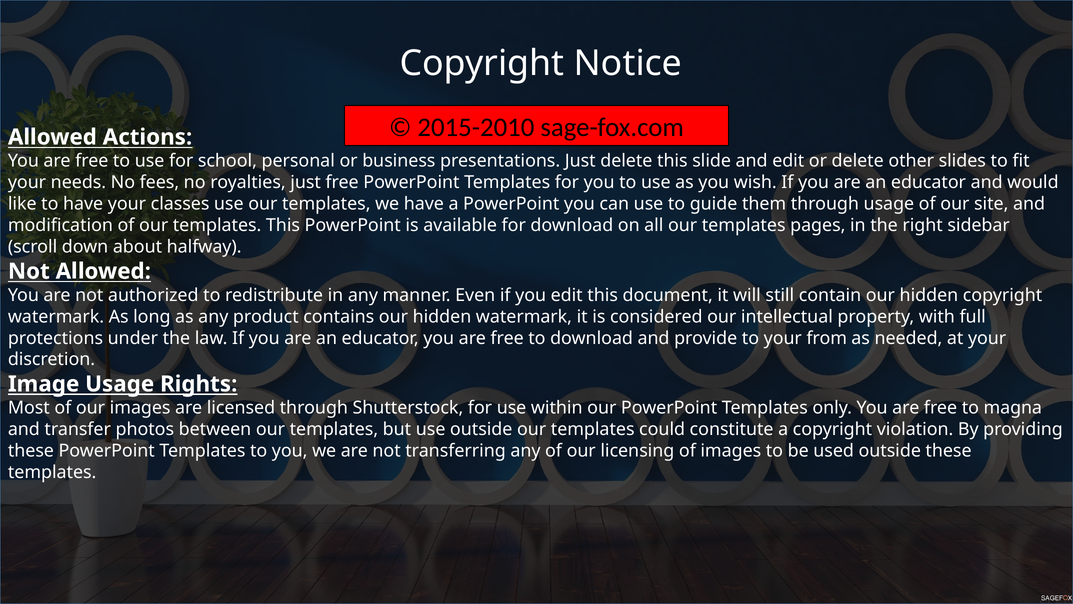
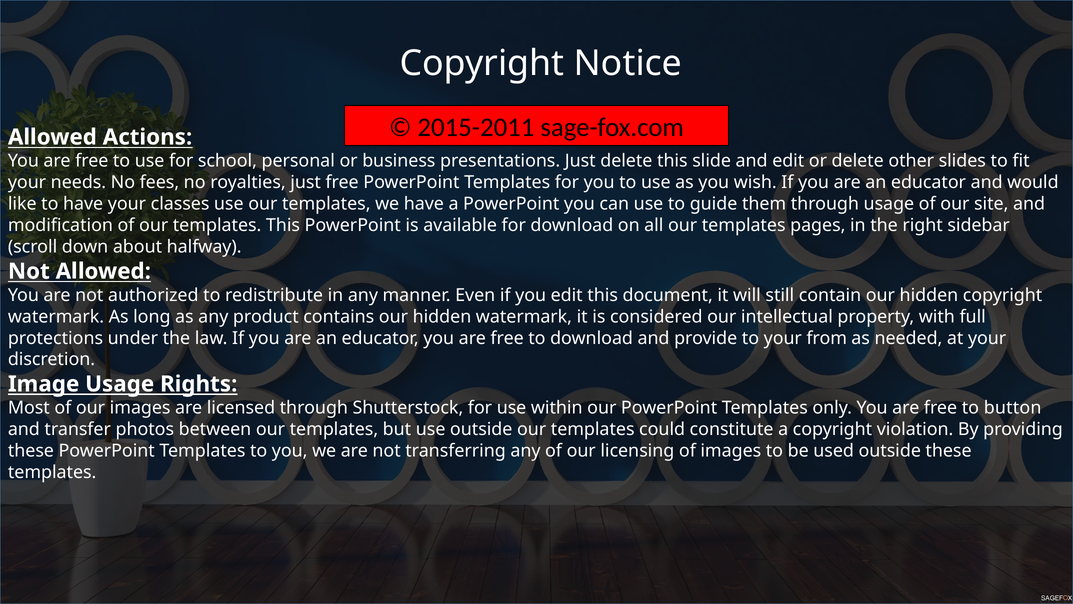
2015-2010: 2015-2010 -> 2015-2011 (476, 127)
magna: magna -> button (1013, 408)
